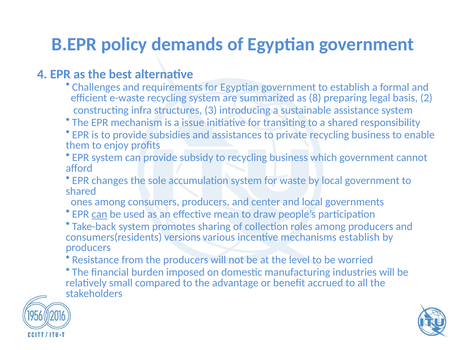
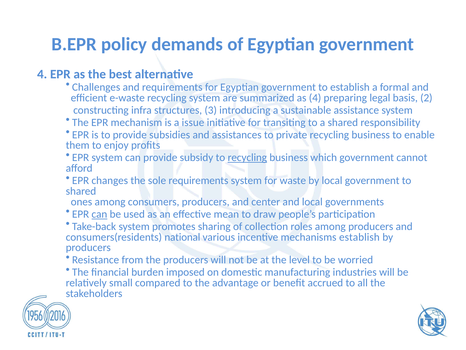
as 8: 8 -> 4 (315, 98)
recycling underline: none -> present (247, 157)
sole accumulation: accumulation -> requirements (198, 180)
versions: versions -> national (182, 237)
